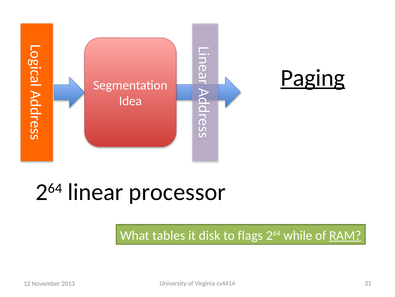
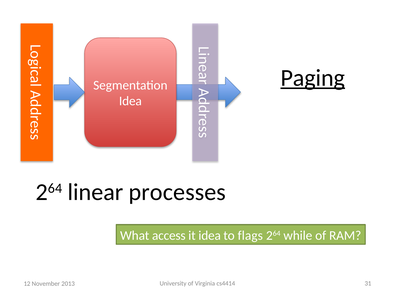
processor: processor -> processes (177, 192)
tables: tables -> access (169, 235)
it disk: disk -> idea (210, 235)
RAM underline: present -> none (345, 235)
